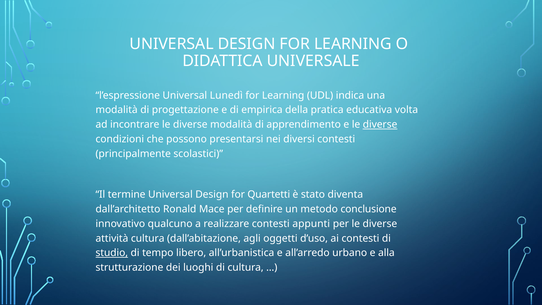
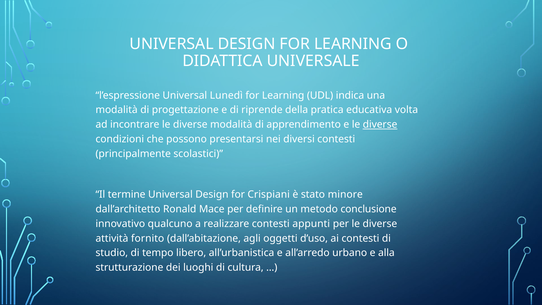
empirica: empirica -> riprende (262, 110)
Quartetti: Quartetti -> Crispiani (269, 194)
diventa: diventa -> minore (345, 194)
attività cultura: cultura -> fornito (148, 238)
studio underline: present -> none (112, 253)
